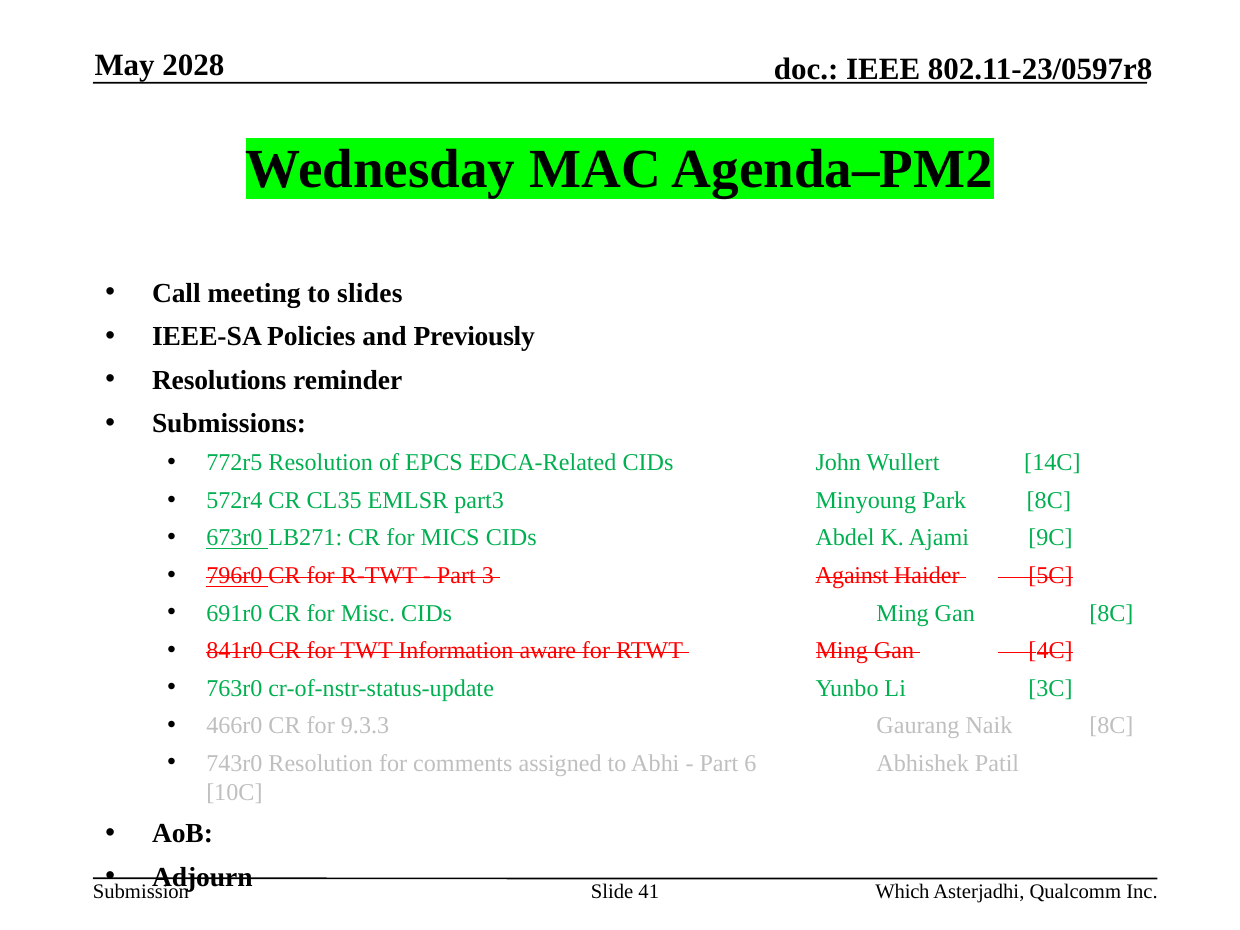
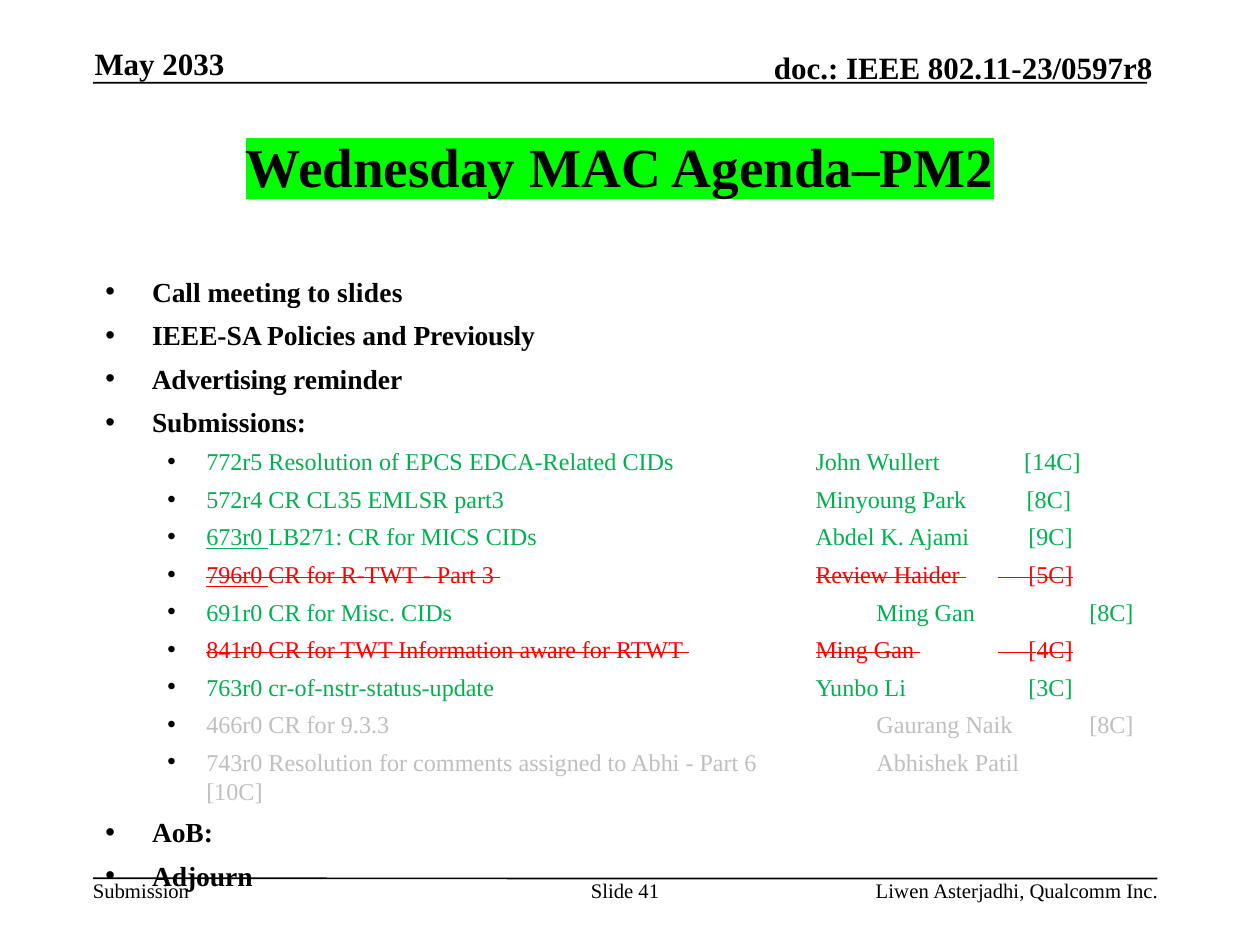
2028: 2028 -> 2033 (193, 66)
Resolutions: Resolutions -> Advertising (219, 380)
Against: Against -> Review (852, 576)
Which: Which -> Liwen (902, 892)
